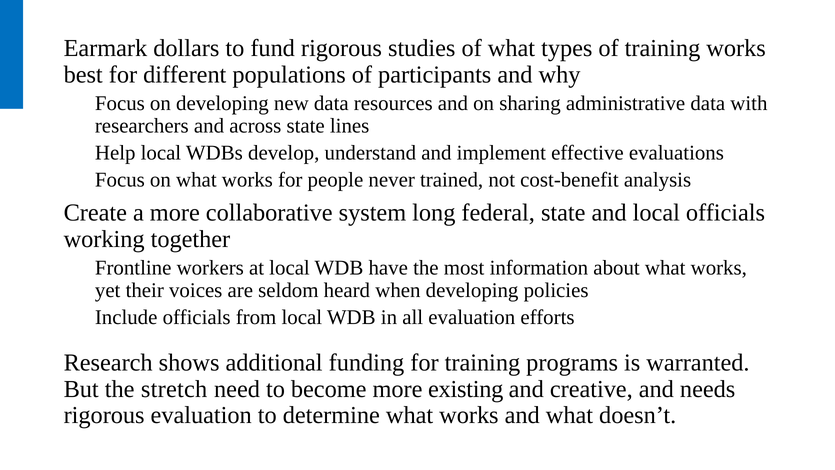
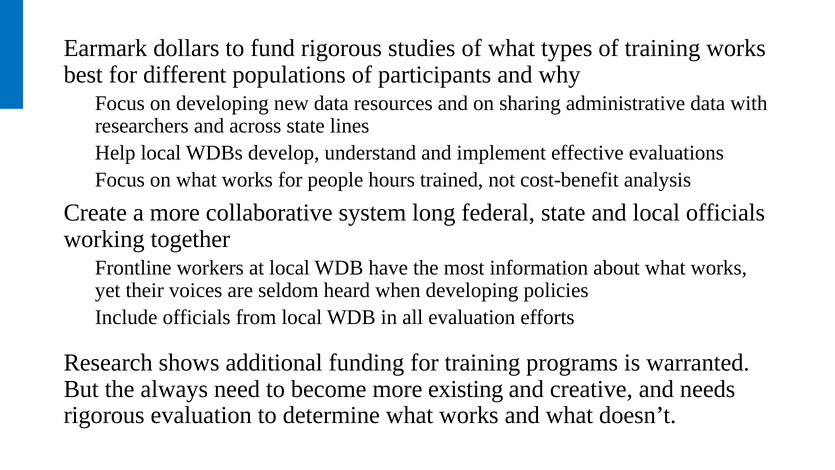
never: never -> hours (392, 180)
stretch: stretch -> always (174, 389)
